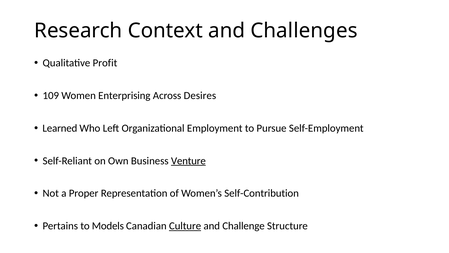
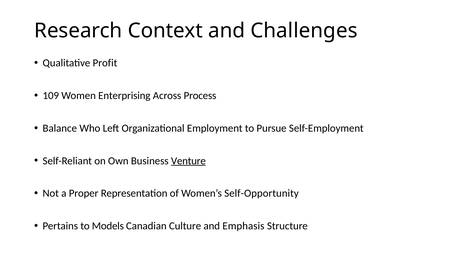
Desires: Desires -> Process (200, 95)
Learned: Learned -> Balance (60, 128)
Self-Contribution: Self-Contribution -> Self-Opportunity (261, 193)
Culture underline: present -> none (185, 226)
Challenge: Challenge -> Emphasis (243, 226)
